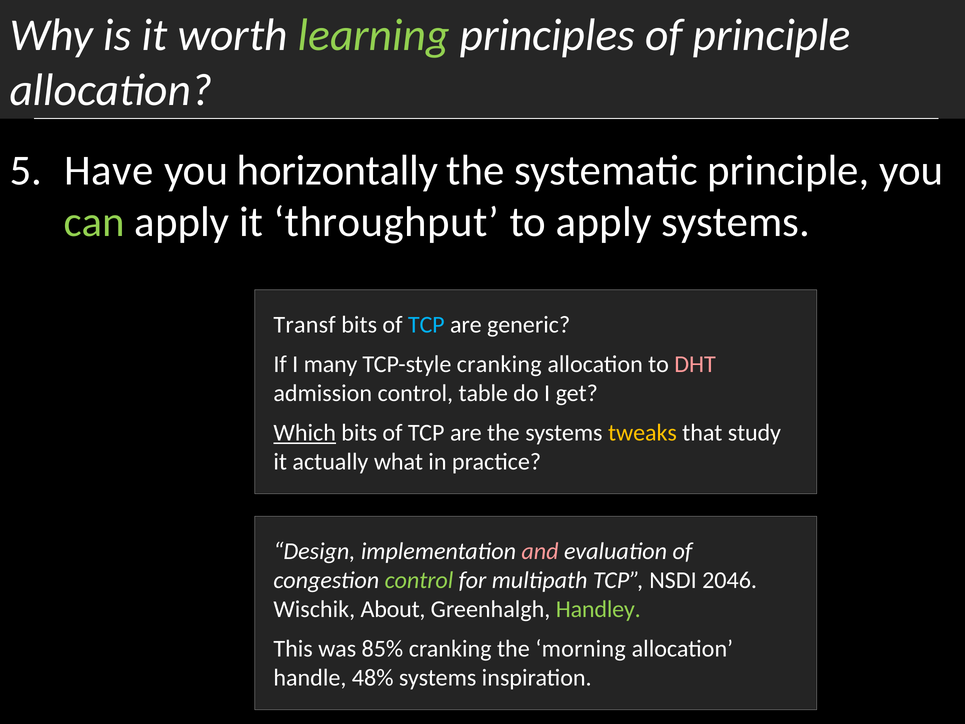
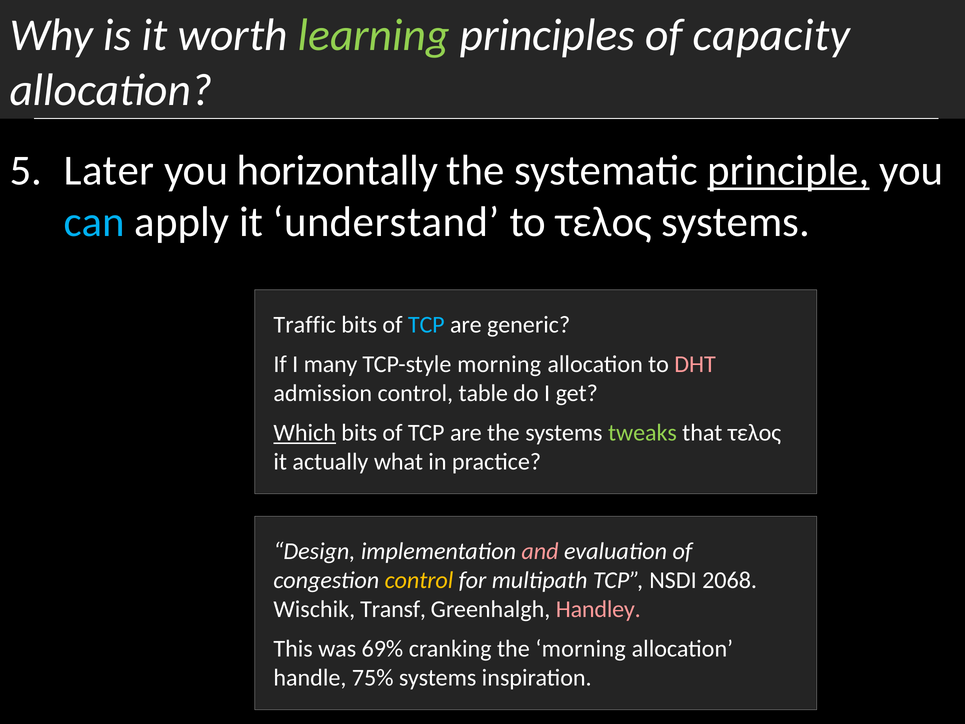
of principle: principle -> capacity (771, 35)
Have: Have -> Later (109, 170)
principle underline: none -> present (788, 170)
can colour: light green -> light blue (94, 222)
throughput: throughput -> understand (386, 222)
to apply: apply -> τελος (604, 222)
Transf: Transf -> Traffic (305, 325)
TCP-style cranking: cranking -> morning (499, 364)
tweaks colour: yellow -> light green (642, 433)
that study: study -> τελος (754, 433)
control colour: light green -> yellow (419, 580)
2046: 2046 -> 2068 (730, 580)
About: About -> Transf (393, 609)
Handley colour: light green -> pink (598, 609)
85%: 85% -> 69% (382, 649)
48%: 48% -> 75% (373, 678)
